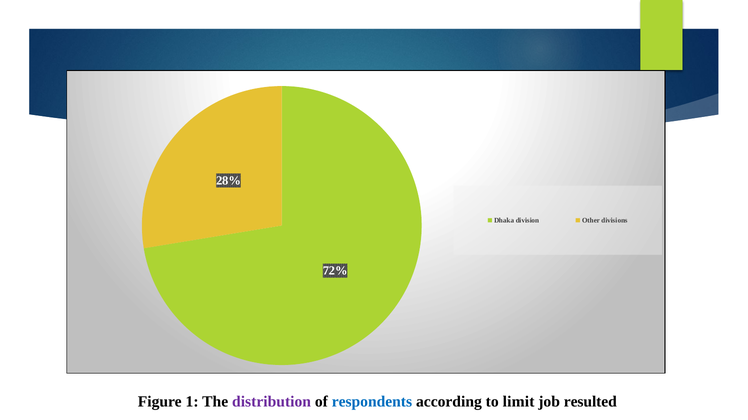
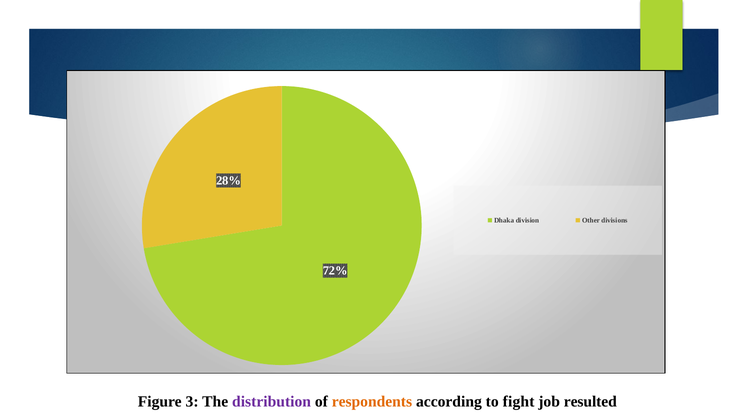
1: 1 -> 3 (192, 402)
respondents colour: blue -> orange (372, 402)
limit: limit -> fight (519, 402)
